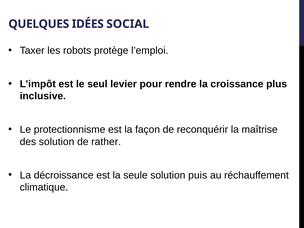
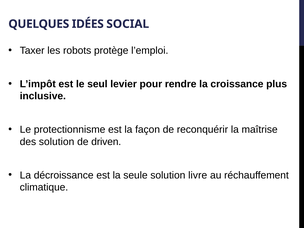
rather: rather -> driven (106, 142)
puis: puis -> livre (198, 175)
